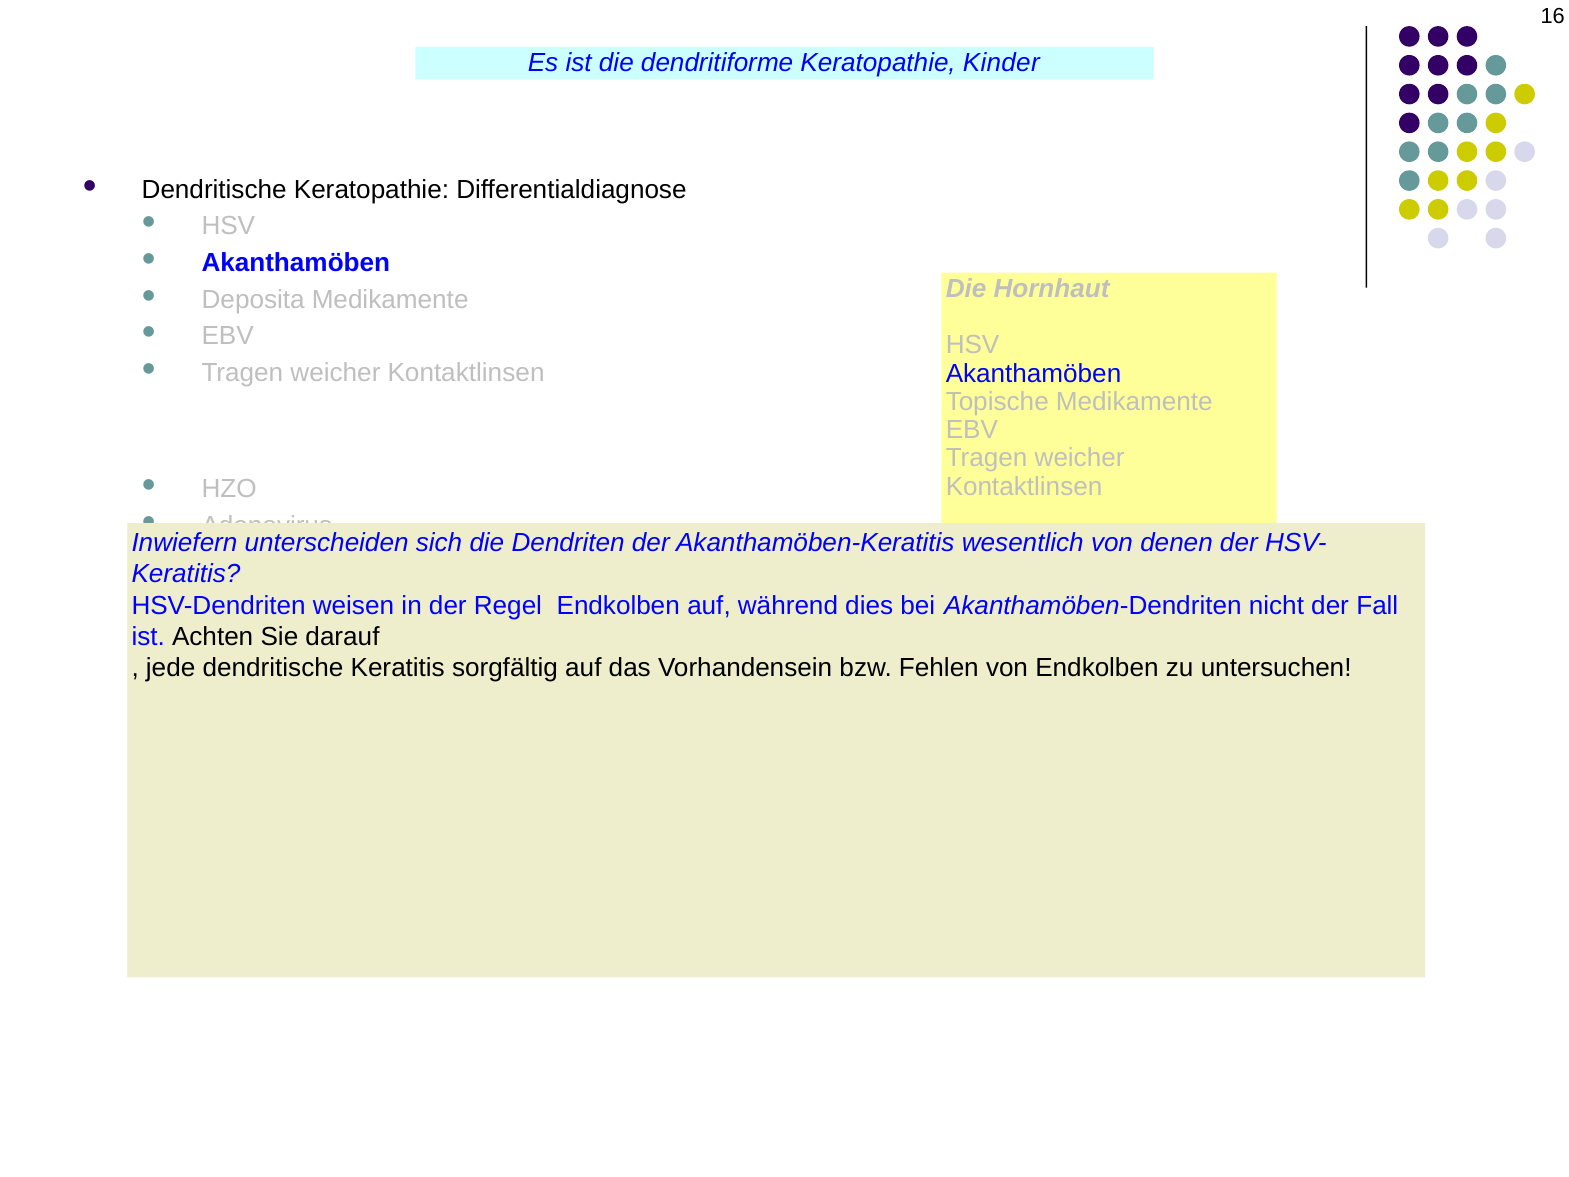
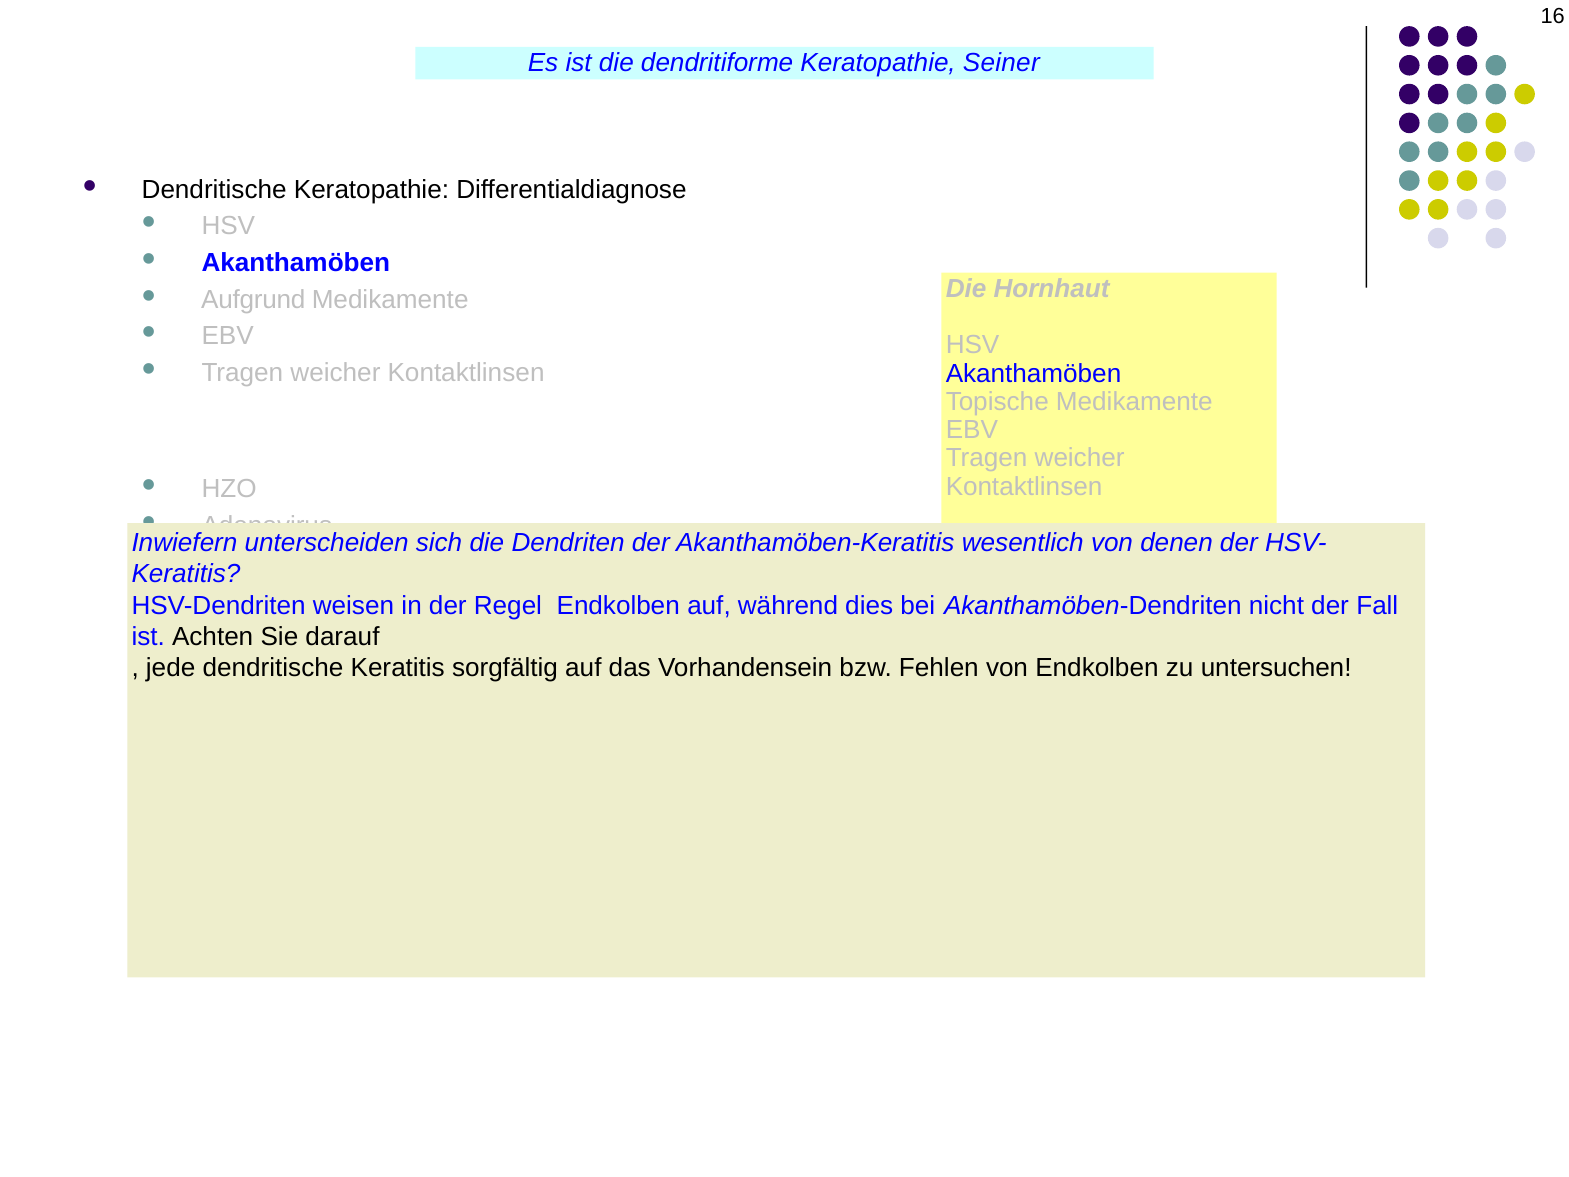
Kinder: Kinder -> Seiner (1001, 63)
Deposita: Deposita -> Aufgrund (253, 300)
